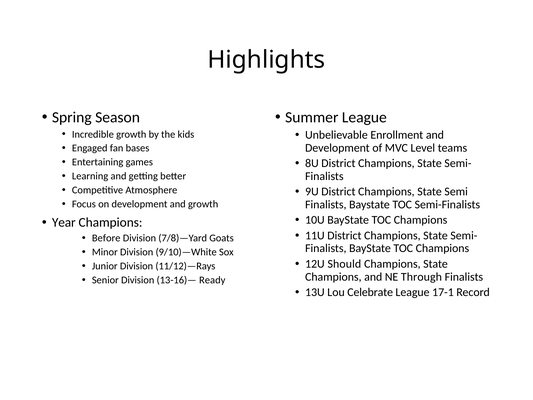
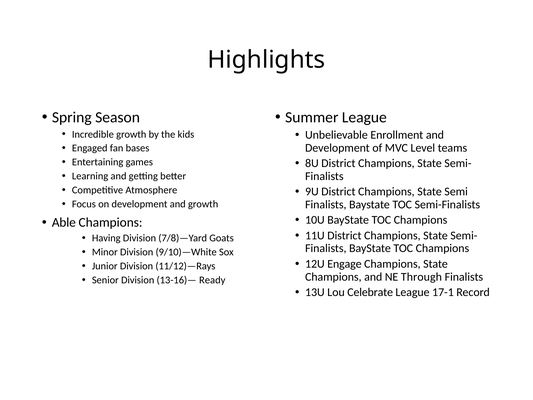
Year: Year -> Able (64, 222)
Before: Before -> Having (106, 238)
Should: Should -> Engage (344, 264)
